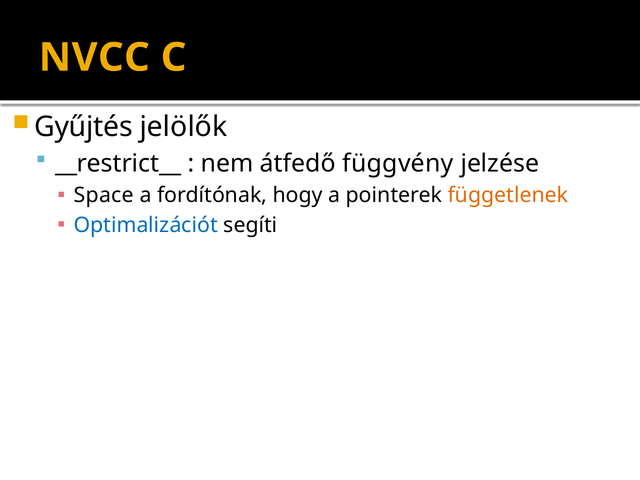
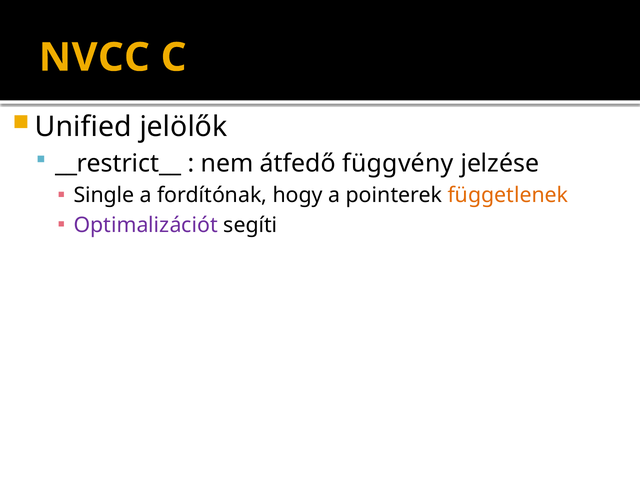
Gyűjtés: Gyűjtés -> Unified (83, 127)
Space: Space -> Single (104, 195)
Optimalizációt colour: blue -> purple (146, 225)
